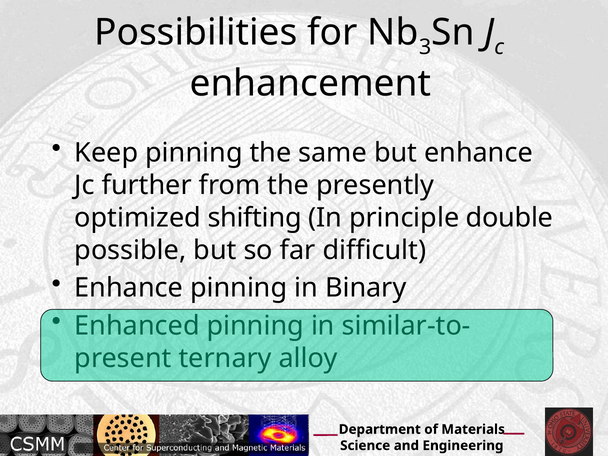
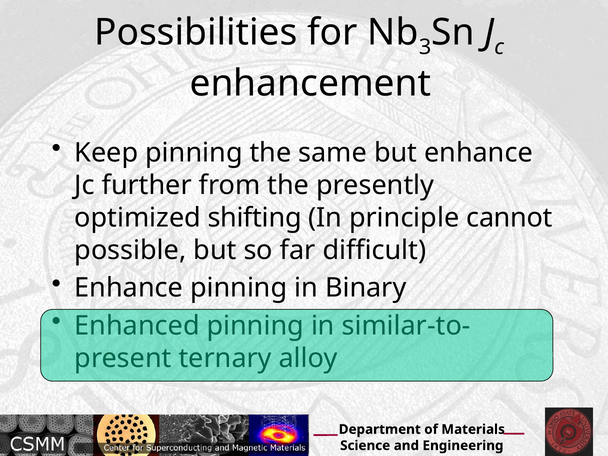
double: double -> cannot (510, 218)
